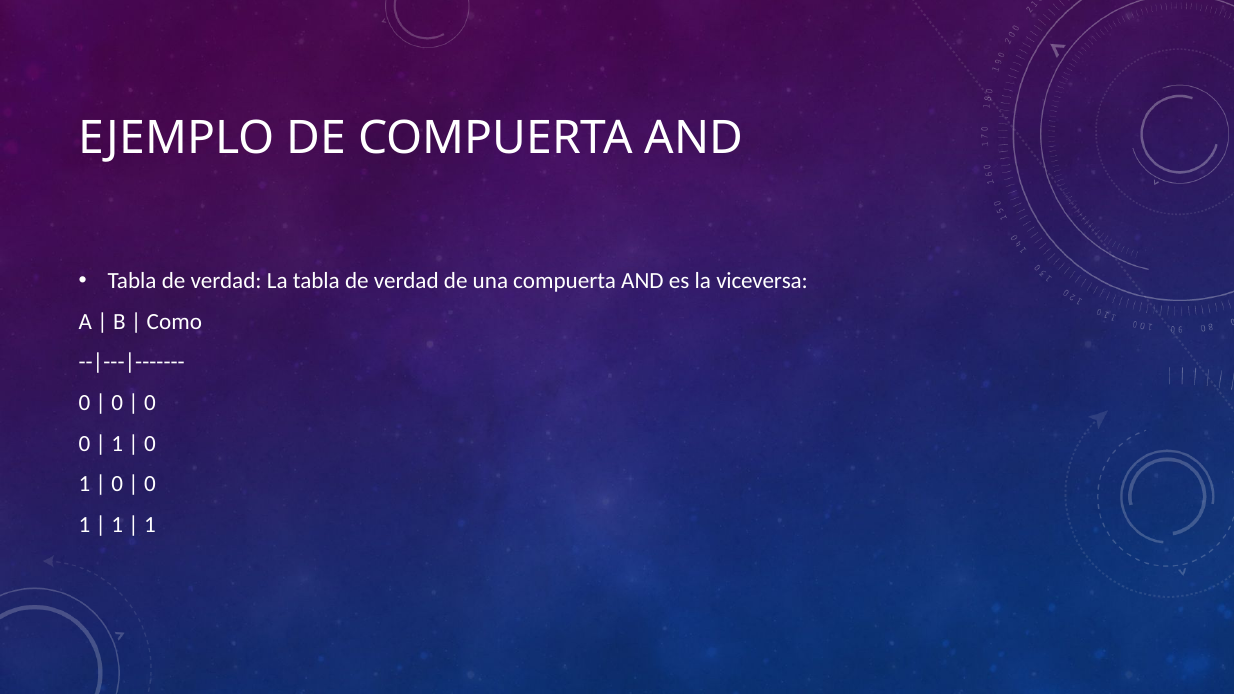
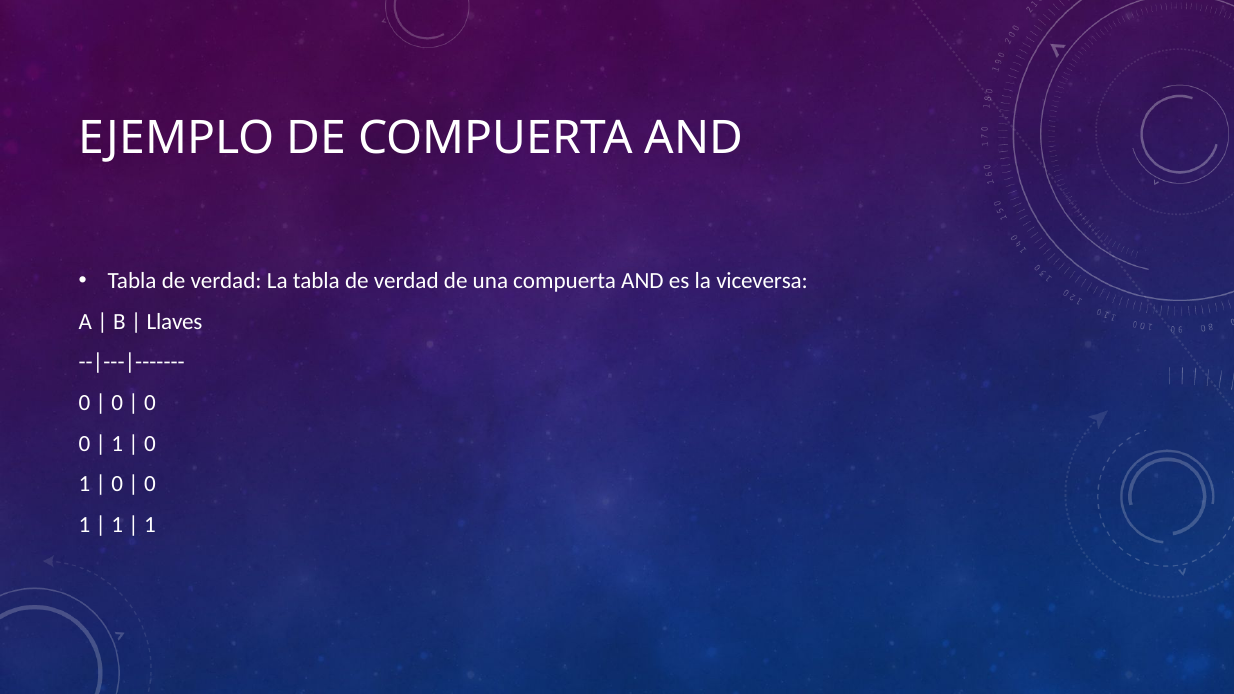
Como: Como -> Llaves (175, 322)
